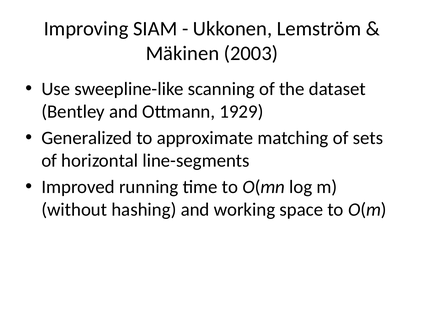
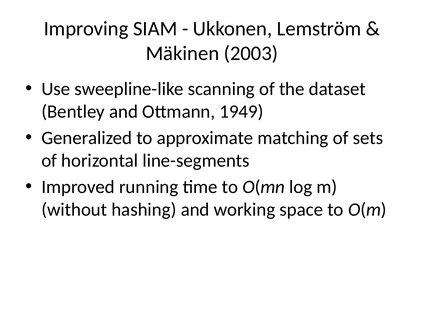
1929: 1929 -> 1949 (241, 112)
